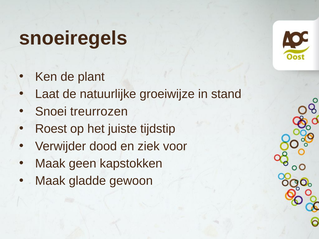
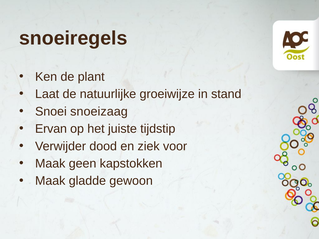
treurrozen: treurrozen -> snoeizaag (99, 112)
Roest: Roest -> Ervan (51, 129)
